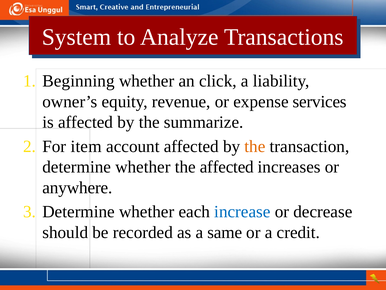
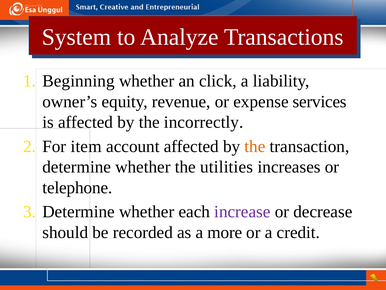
summarize: summarize -> incorrectly (204, 122)
the affected: affected -> utilities (227, 167)
anywhere: anywhere -> telephone (77, 187)
increase colour: blue -> purple (242, 211)
same: same -> more (225, 232)
